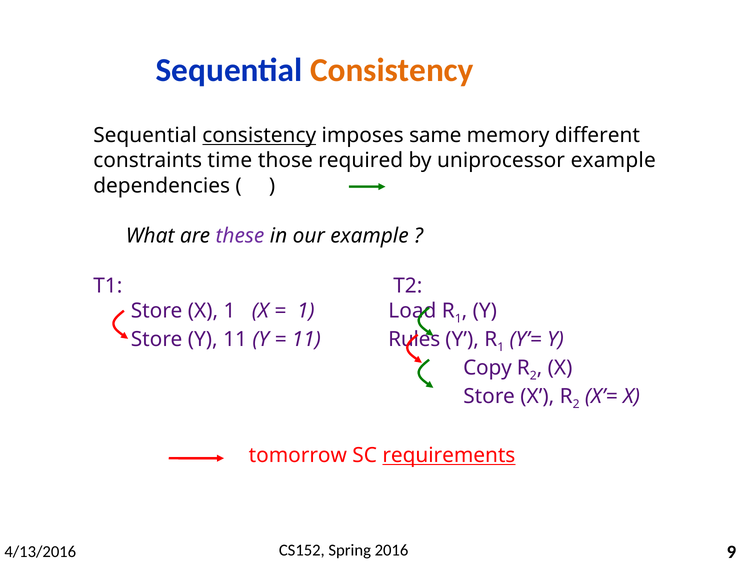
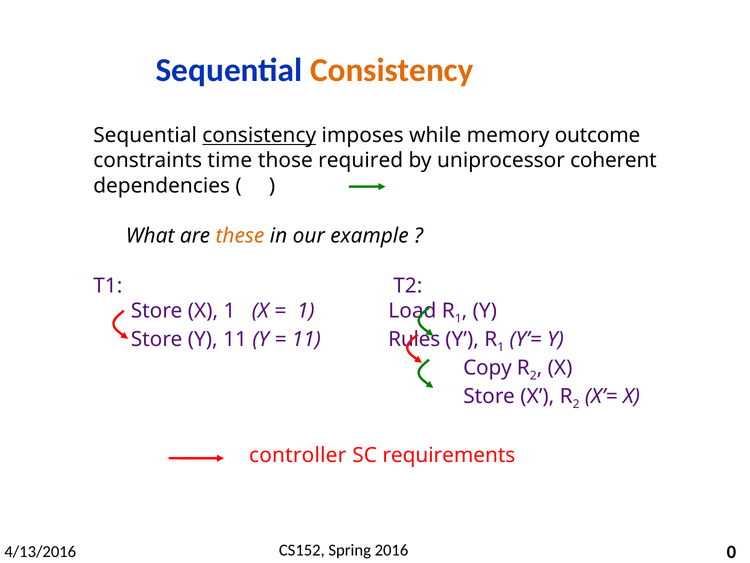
same: same -> while (435, 135)
different: different -> outcome (597, 135)
uniprocessor example: example -> coherent (613, 160)
these colour: purple -> orange (240, 235)
tomorrow: tomorrow -> controller (298, 455)
requirements underline: present -> none (449, 455)
9: 9 -> 0 (731, 552)
